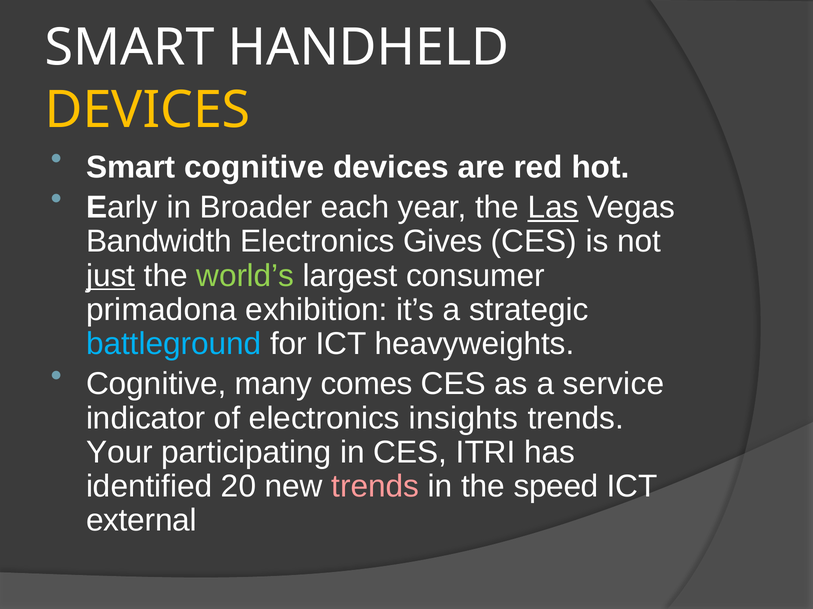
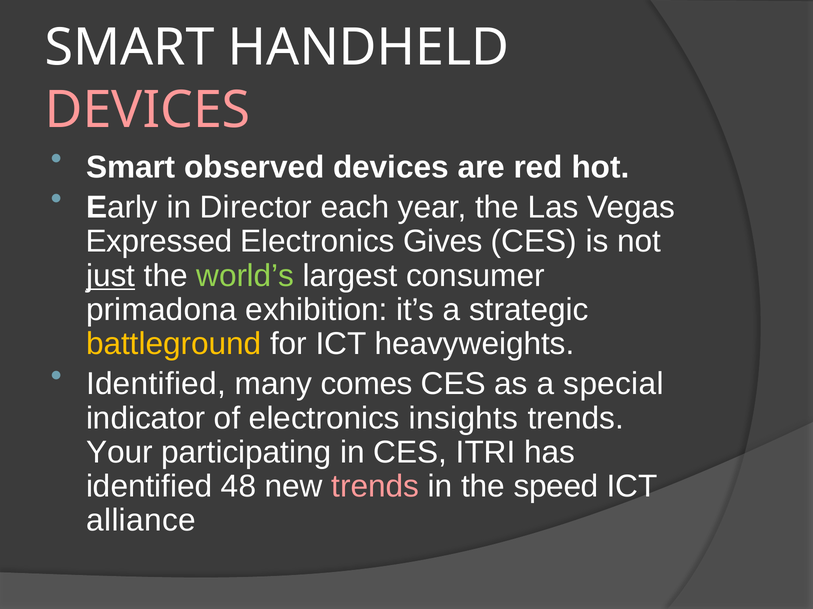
DEVICES colour: yellow -> pink (148, 110)
Smart cognitive: cognitive -> observed (254, 167)
Broader: Broader -> Director (256, 208)
Las underline: present -> none (553, 208)
Bandwidth: Bandwidth -> Expressed (159, 242)
battleground colour: light blue -> yellow (174, 344)
Cognitive: Cognitive -> Identified (156, 385)
service: service -> special (614, 385)
20: 20 -> 48 (239, 487)
external: external -> alliance (141, 521)
